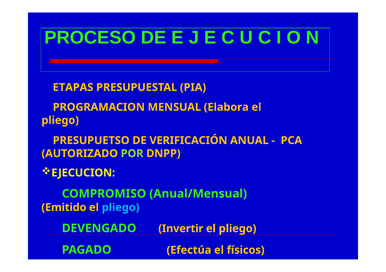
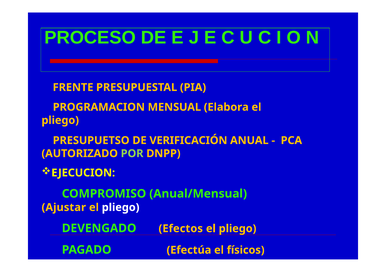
ETAPAS: ETAPAS -> FRENTE (73, 88)
Emitido: Emitido -> Ajustar (64, 208)
pliego colour: light blue -> white (121, 208)
Invertir: Invertir -> Efectos (181, 229)
